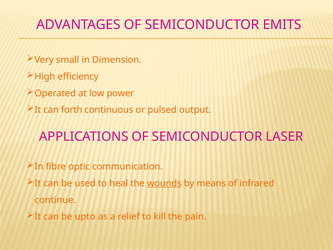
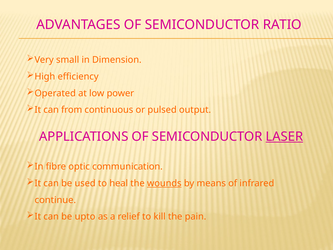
EMITS: EMITS -> RATIO (282, 25)
forth: forth -> from (72, 110)
LASER underline: none -> present (284, 136)
